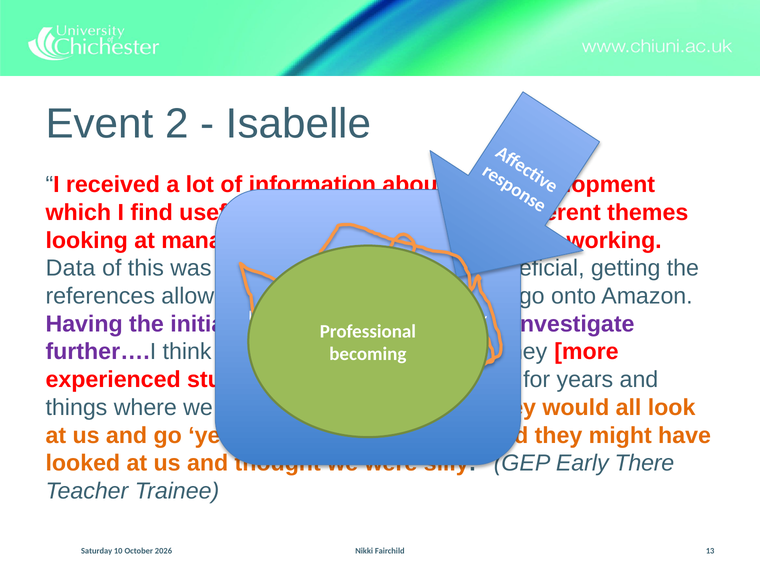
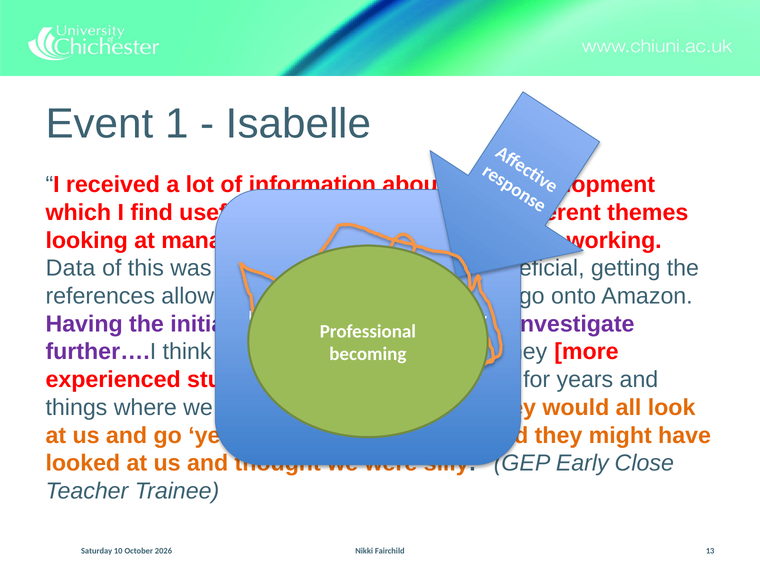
2: 2 -> 1 (177, 124)
Early There: There -> Close (644, 463)
